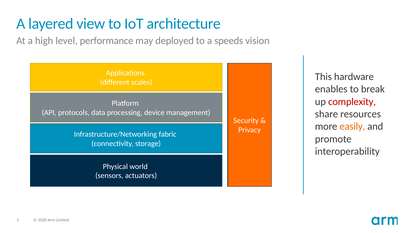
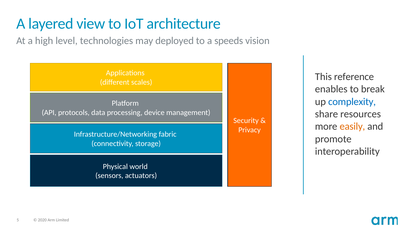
performance: performance -> technologies (107, 41)
hardware: hardware -> reference (354, 77)
complexity colour: red -> blue (352, 102)
